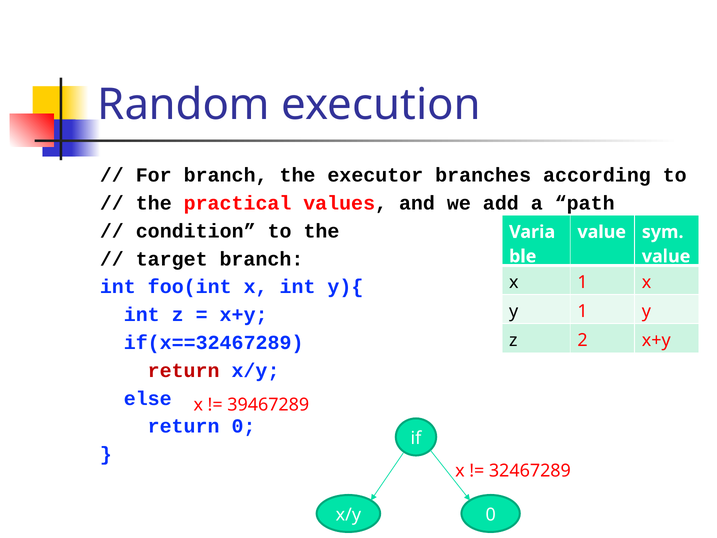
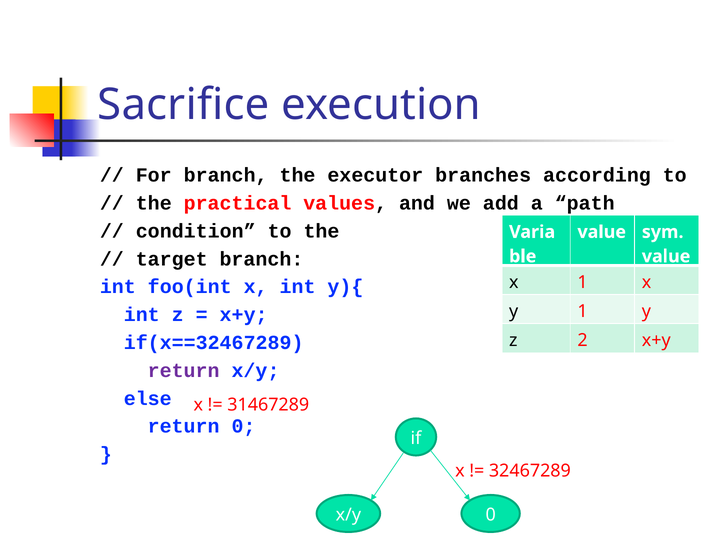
Random: Random -> Sacrifice (184, 105)
return colour: red -> purple (184, 370)
39467289: 39467289 -> 31467289 (268, 405)
